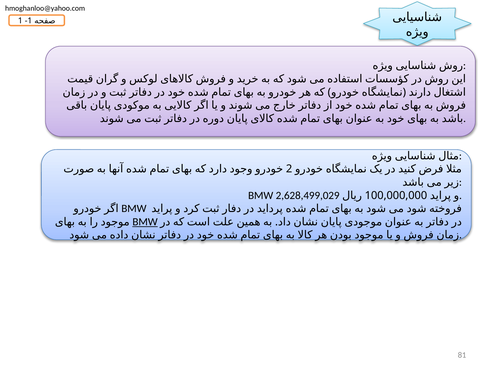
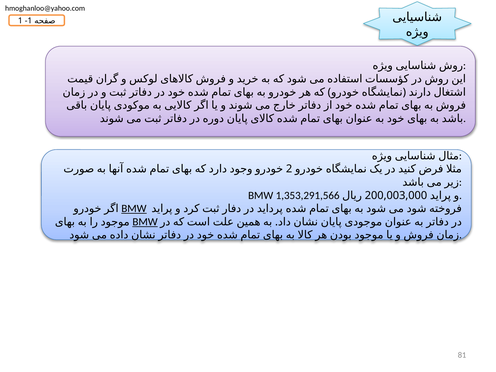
2,628,499,029: 2,628,499,029 -> 1,353,291,566 (308, 195)
100,000,000: 100,000,000 -> 200,003,000 (396, 195)
BMW underline: none -> present (134, 209)
